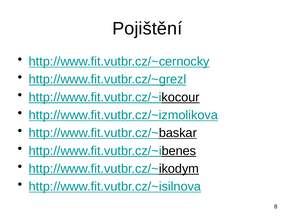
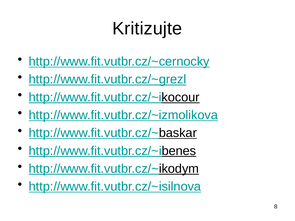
Pojištění: Pojištění -> Kritizujte (147, 29)
